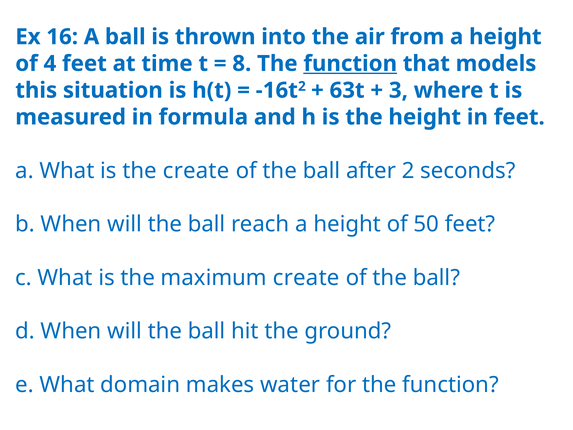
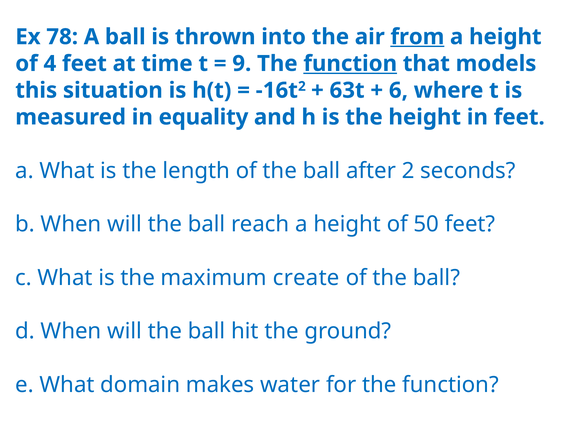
16: 16 -> 78 (62, 37)
from underline: none -> present (417, 37)
8: 8 -> 9 (242, 64)
3: 3 -> 6 (398, 90)
formula: formula -> equality (204, 117)
the create: create -> length (196, 171)
